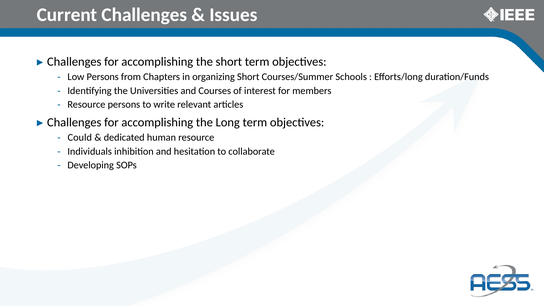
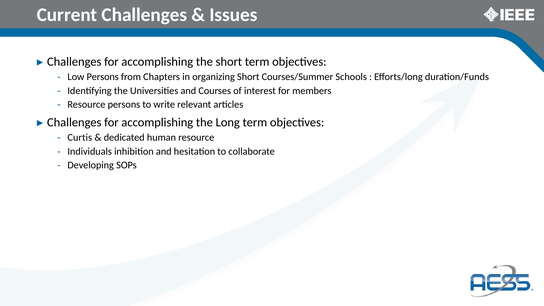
Could: Could -> Curtis (80, 137)
